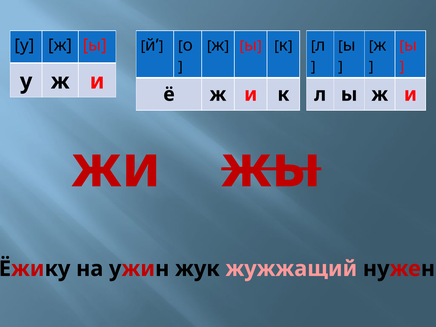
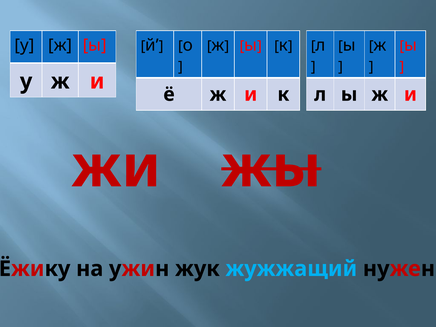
жужжащий colour: pink -> light blue (291, 269)
